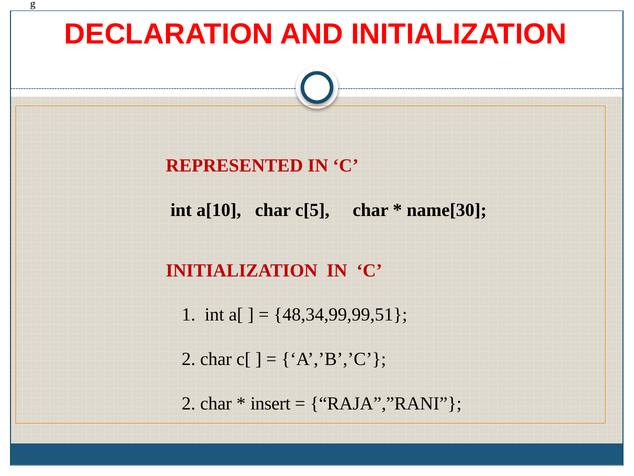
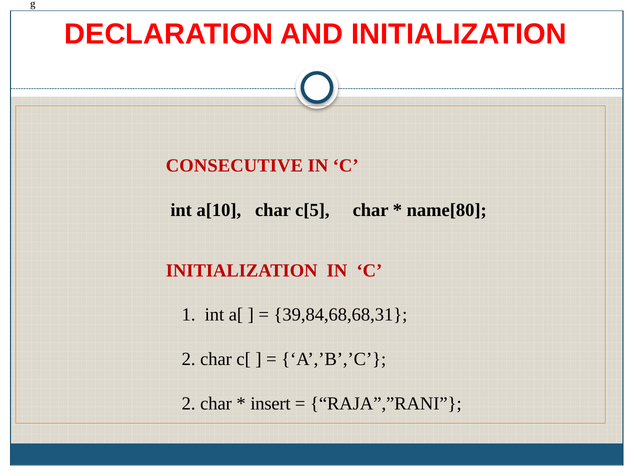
REPRESENTED: REPRESENTED -> CONSECUTIVE (234, 166)
name[30: name[30 -> name[80 (447, 210)
48,34,99,99,51: 48,34,99,99,51 -> 39,84,68,68,31 (340, 315)
